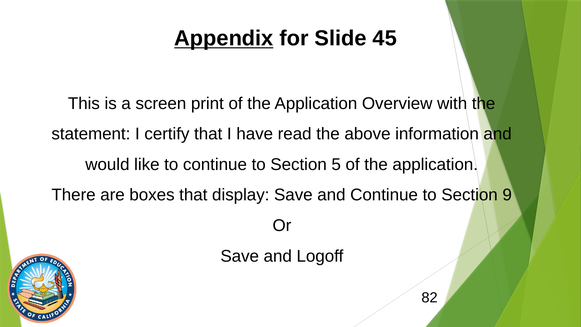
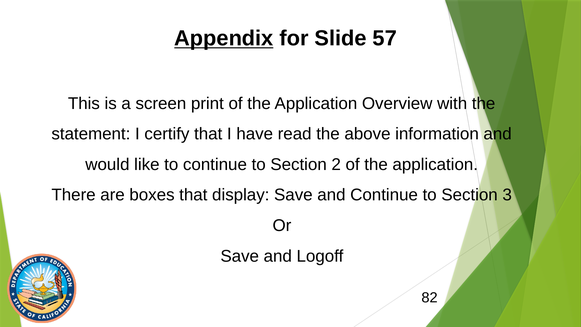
45: 45 -> 57 (385, 38)
5: 5 -> 2 (336, 164)
9: 9 -> 3 (507, 195)
